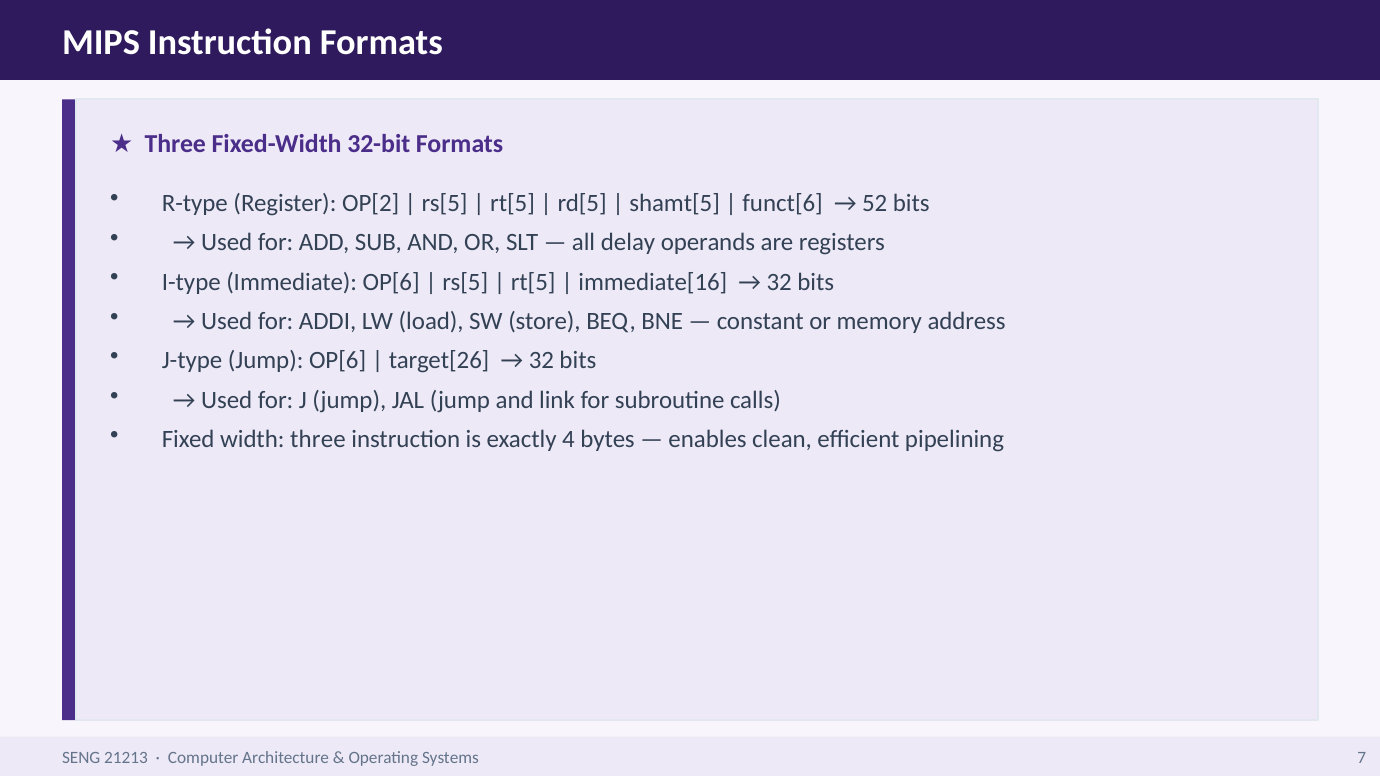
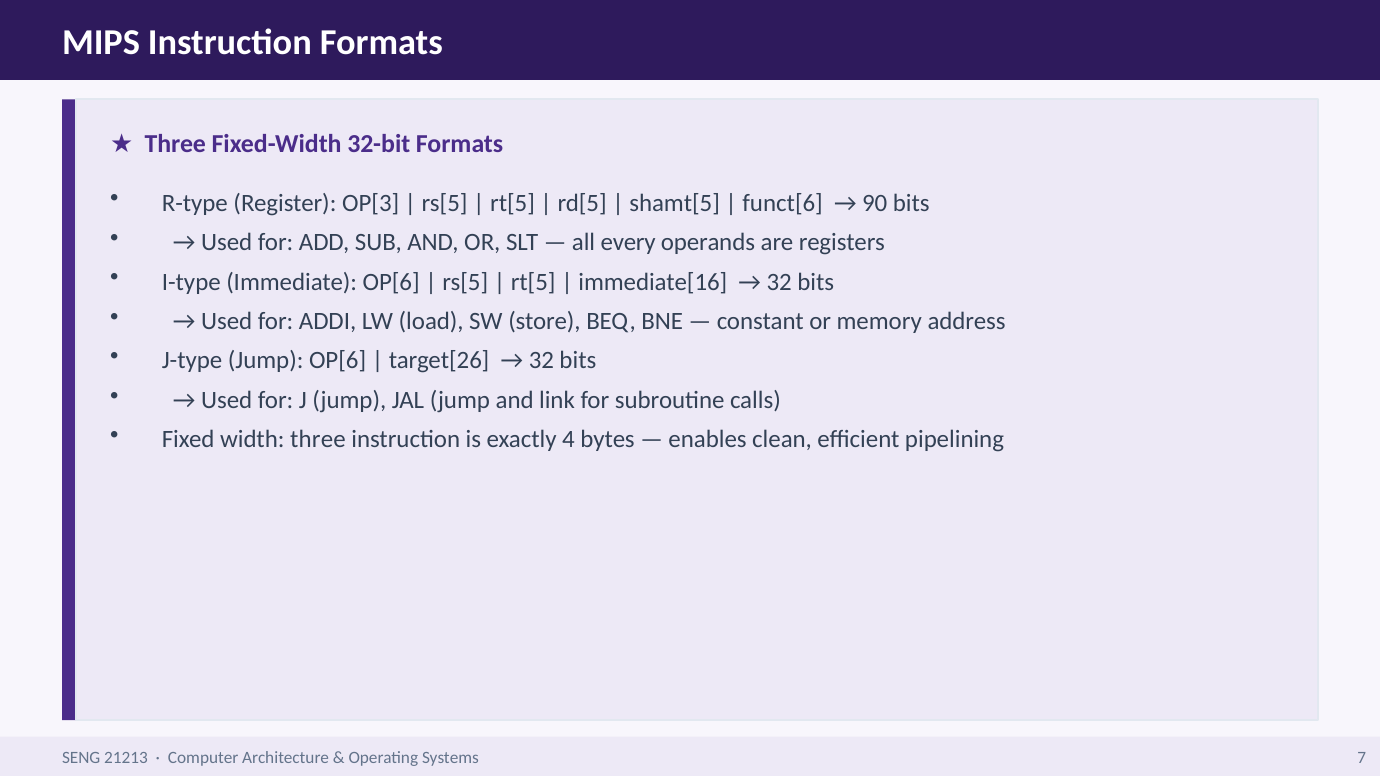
OP[2: OP[2 -> OP[3 (371, 203)
52: 52 -> 90 (875, 203)
delay: delay -> every (628, 242)
